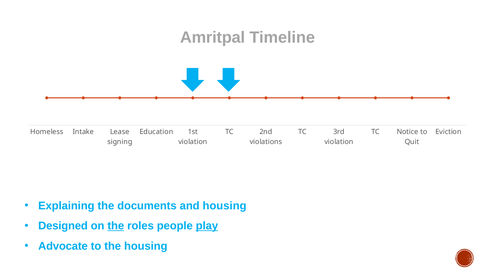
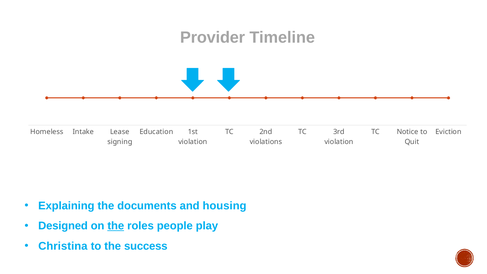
Amritpal: Amritpal -> Provider (213, 37)
play underline: present -> none (207, 226)
Advocate: Advocate -> Christina (63, 246)
the housing: housing -> success (146, 246)
